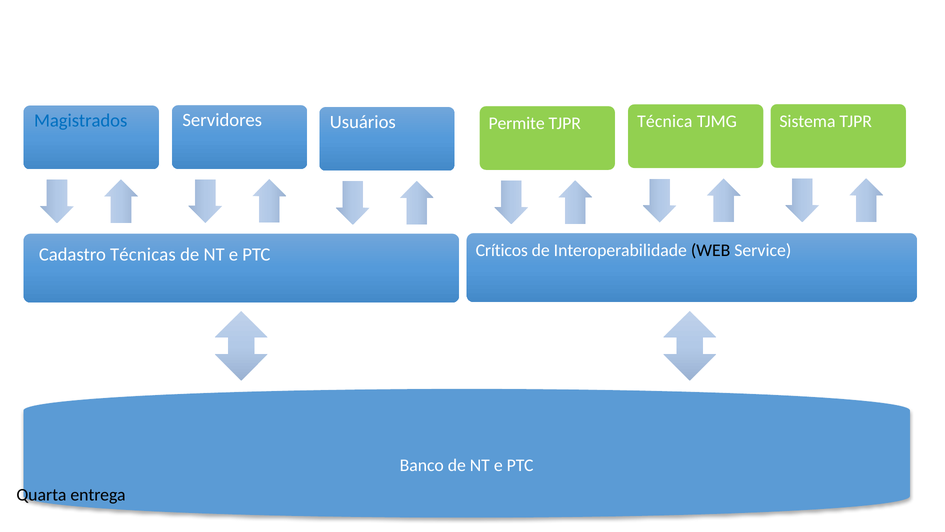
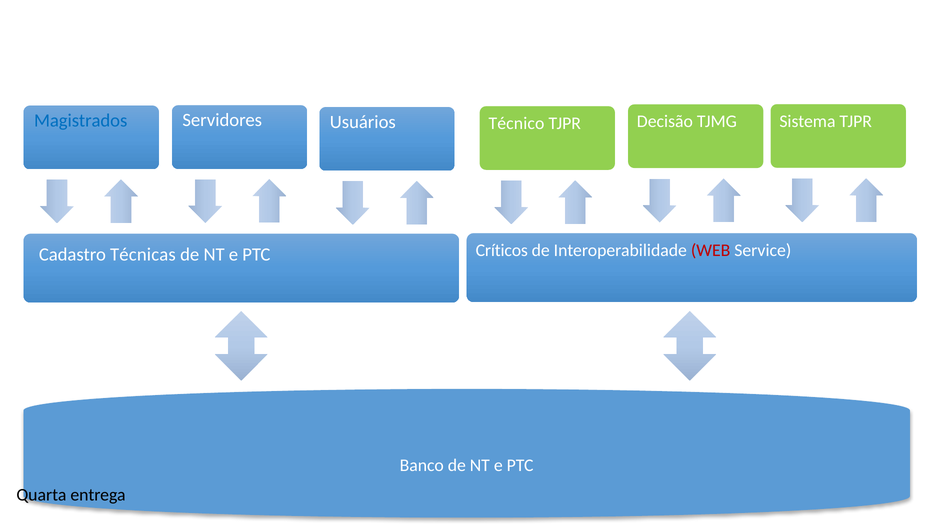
Permite: Permite -> Técnico (516, 123)
Técnica: Técnica -> Decisão (665, 121)
WEB colour: black -> red (711, 250)
